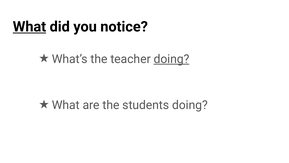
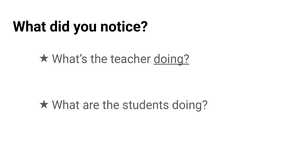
What underline: present -> none (29, 27)
